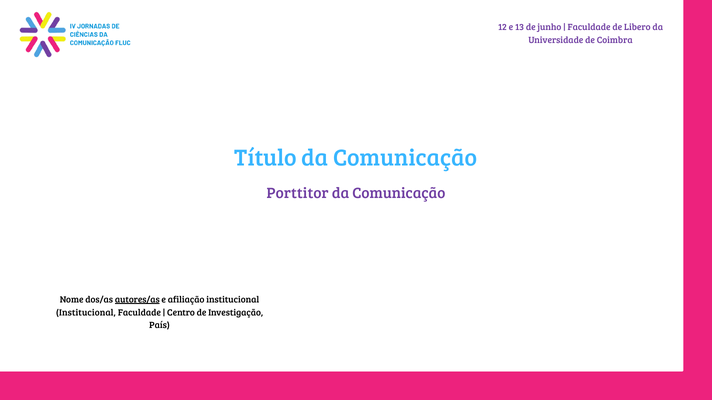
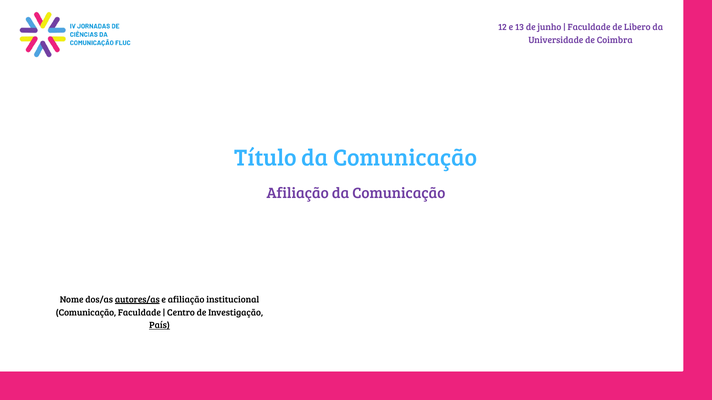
Porttitor: Porttitor -> Afiliação (298, 193)
Institucional: Institucional -> Comunicação (86, 313)
País underline: none -> present (160, 326)
